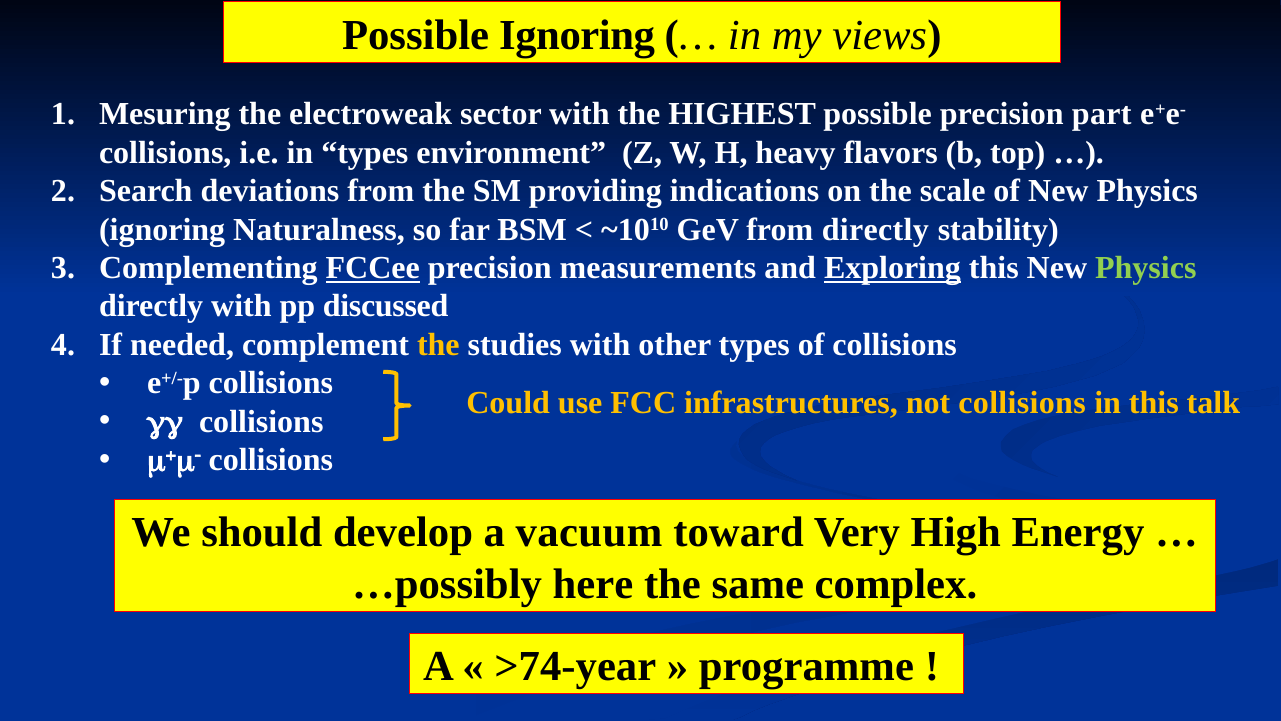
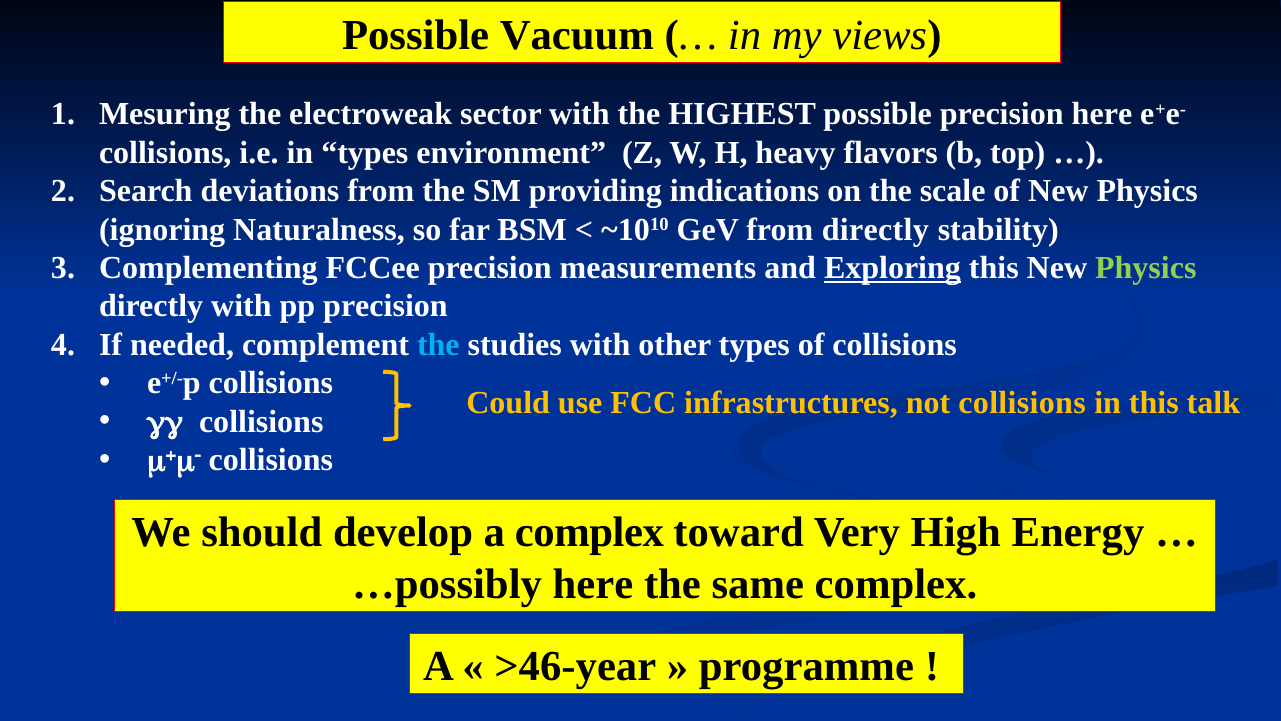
Possible Ignoring: Ignoring -> Vacuum (577, 35)
precision part: part -> here (1102, 114)
FCCee underline: present -> none (373, 268)
pp discussed: discussed -> precision (385, 306)
the colour: yellow -> light blue (438, 345)
a vacuum: vacuum -> complex (589, 532)
>74-year: >74-year -> >46-year (575, 666)
